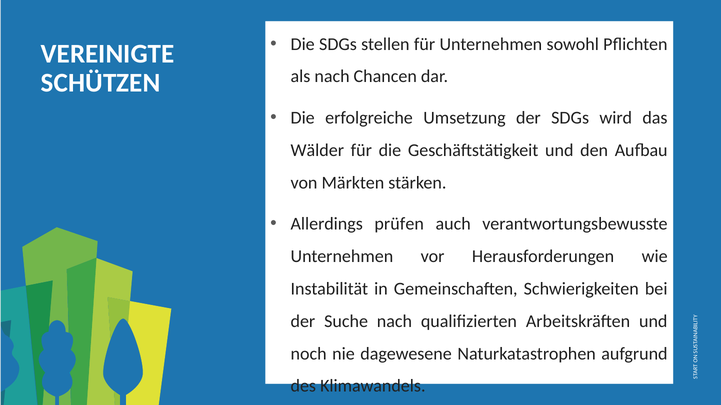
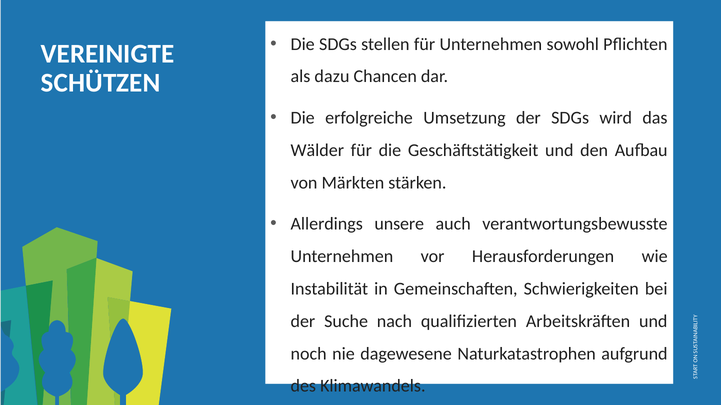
als nach: nach -> dazu (332, 77)
prüfen: prüfen -> unsere (399, 224)
